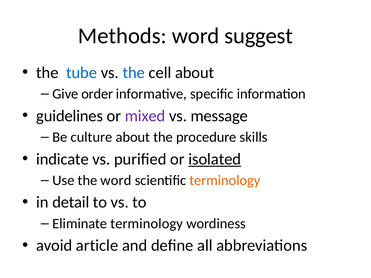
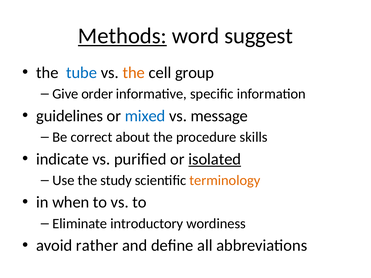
Methods underline: none -> present (122, 36)
the colour: blue -> orange (134, 73)
cell about: about -> group (195, 73)
mixed colour: purple -> blue (145, 116)
culture: culture -> correct (92, 137)
the word: word -> study (116, 180)
detail: detail -> when (71, 202)
Eliminate terminology: terminology -> introductory (147, 224)
article: article -> rather (97, 246)
